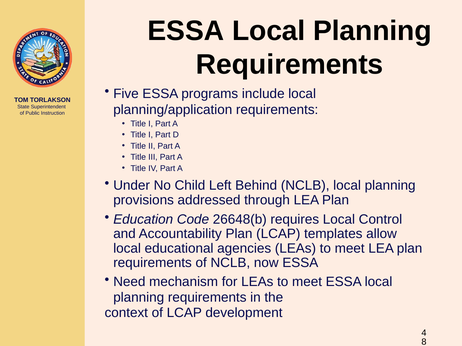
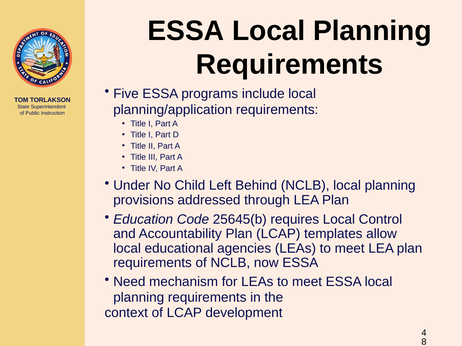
26648(b: 26648(b -> 25645(b (240, 220)
